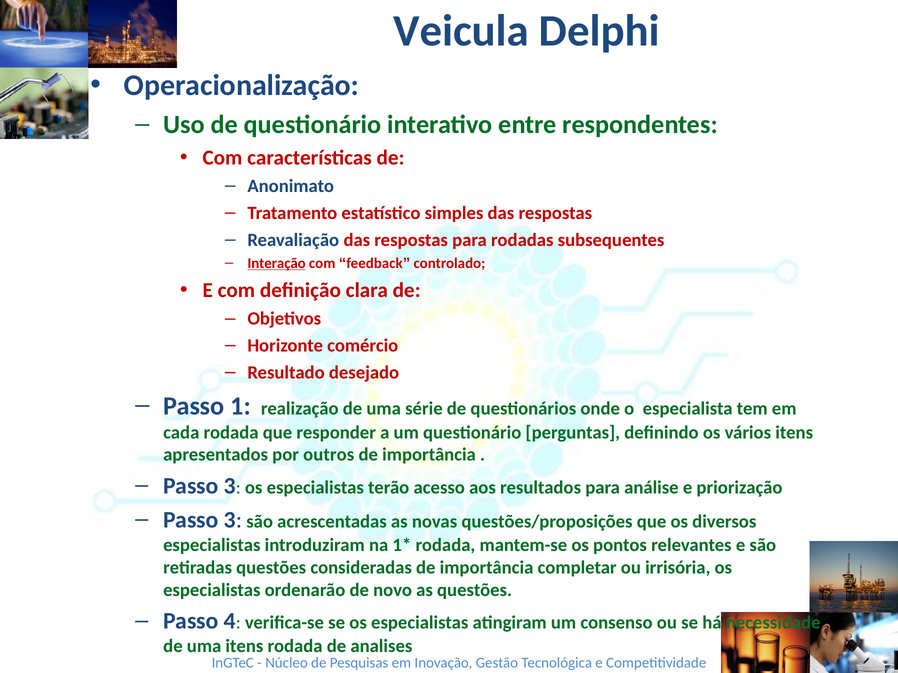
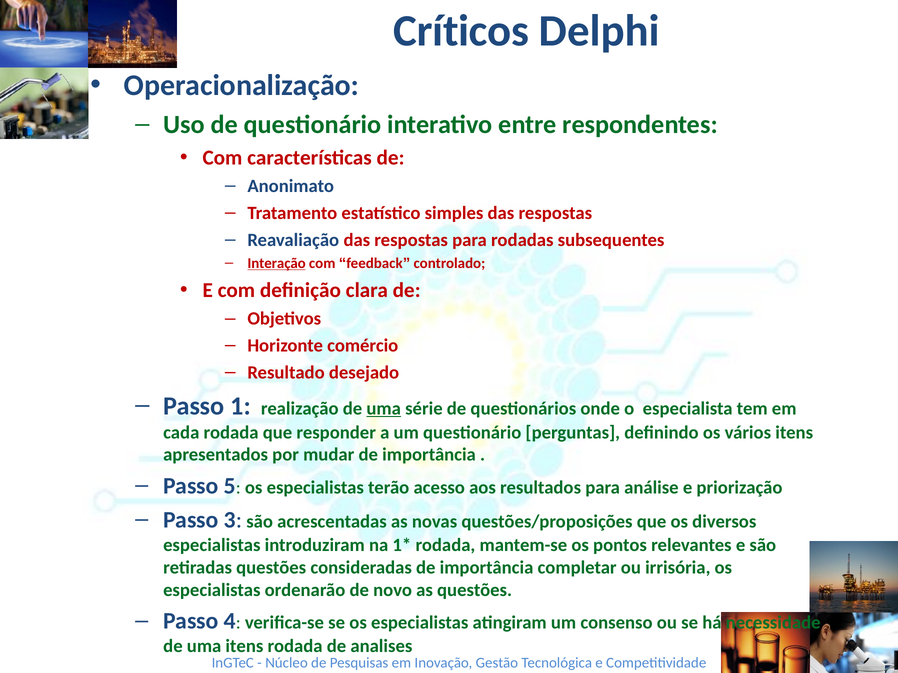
Veicula: Veicula -> Críticos (461, 31)
uma underline: none -> present (384, 409)
outros: outros -> mudar (329, 455)
3: 3 -> 5 (230, 486)
